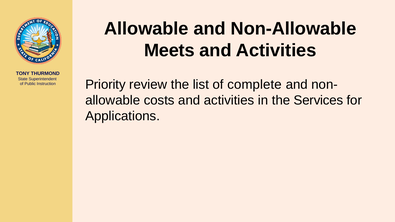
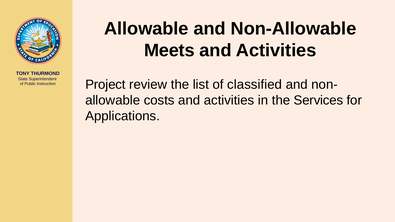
Priority: Priority -> Project (105, 85)
complete: complete -> classified (255, 85)
